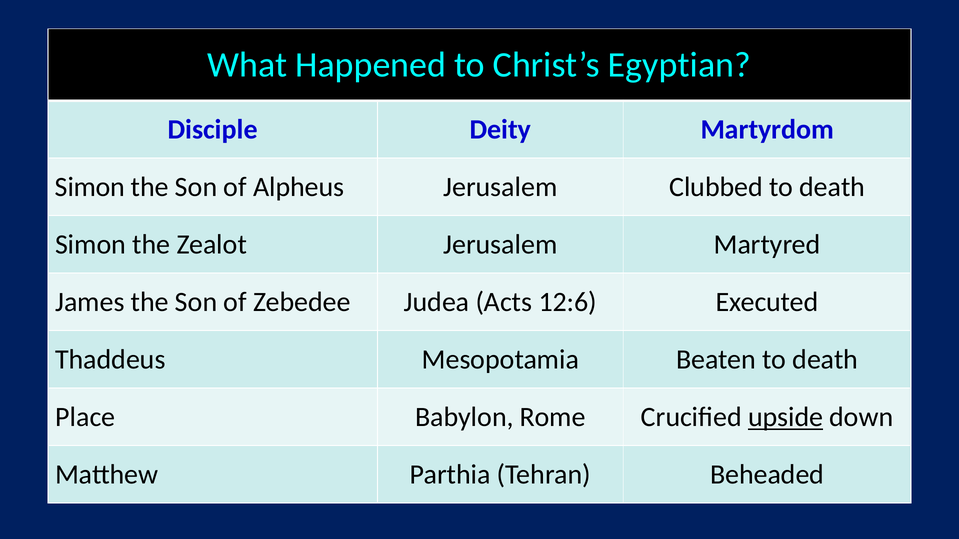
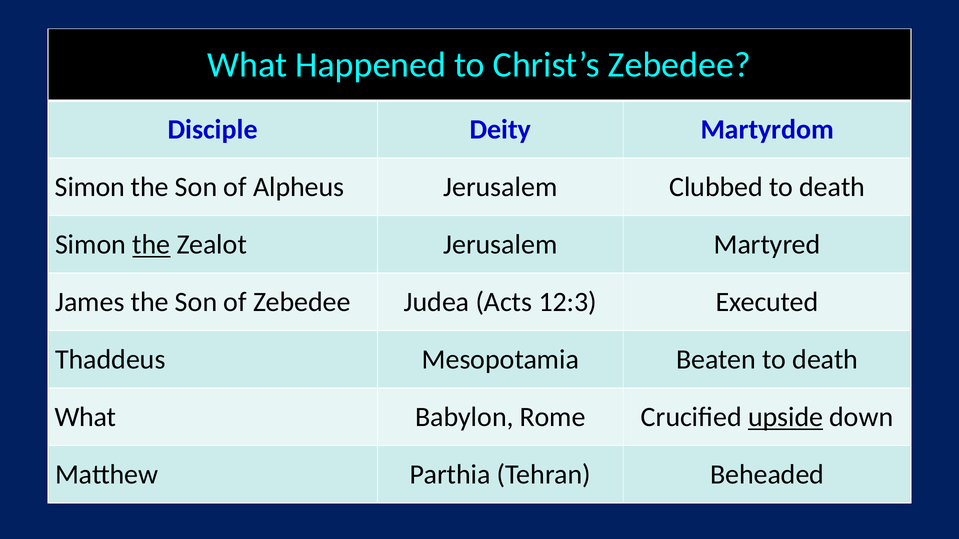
Christ’s Egyptian: Egyptian -> Zebedee (679, 65)
the underline: none -> present (151, 245)
12:6: 12:6 -> 12:3 (568, 302)
Place: Place -> What (85, 417)
